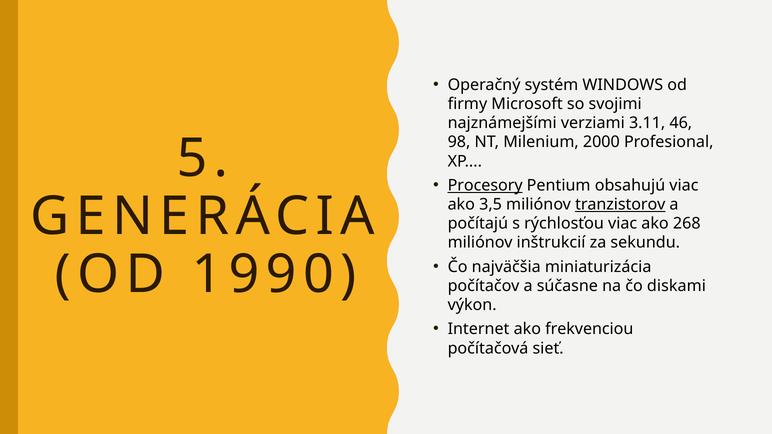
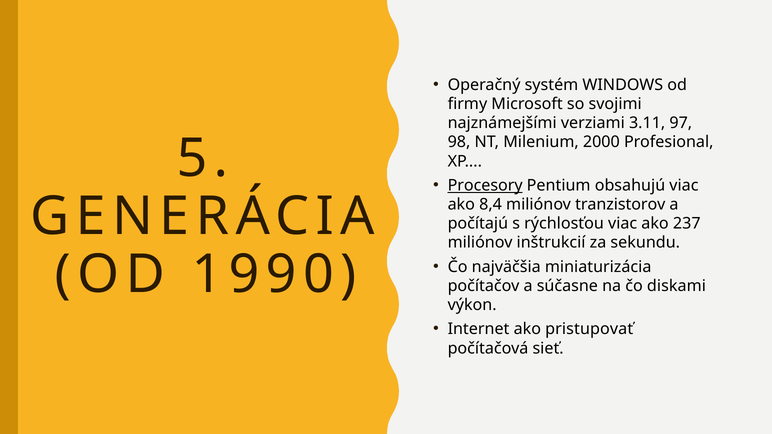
46: 46 -> 97 (681, 123)
3,5: 3,5 -> 8,4 (491, 205)
tranzistorov underline: present -> none (620, 205)
268: 268 -> 237 (687, 224)
frekvenciou: frekvenciou -> pristupovať (589, 329)
